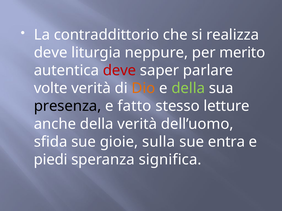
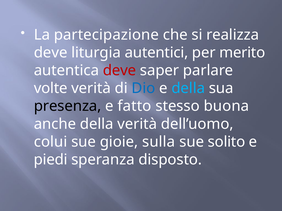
contraddittorio: contraddittorio -> partecipazione (106, 35)
neppure: neppure -> autentici (156, 53)
Dio colour: orange -> blue (143, 88)
della colour: light green -> light blue (188, 88)
letture: letture -> buona (226, 106)
sfida: sfida -> colui (51, 142)
entra: entra -> solito (226, 142)
significa: significa -> disposto (170, 160)
